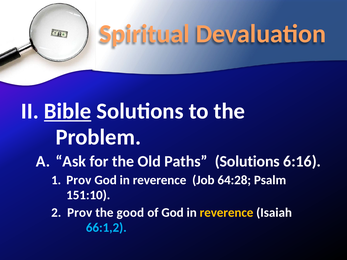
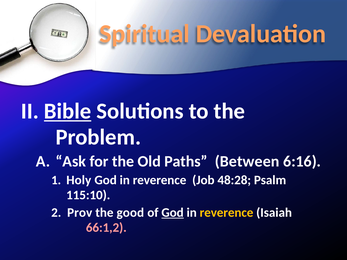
Paths Solutions: Solutions -> Between (247, 162)
Prov: Prov -> Holy (79, 180)
64:28: 64:28 -> 48:28 (234, 180)
151:10: 151:10 -> 115:10 (88, 195)
God underline: none -> present (173, 213)
66:1,2 colour: light blue -> pink (106, 228)
